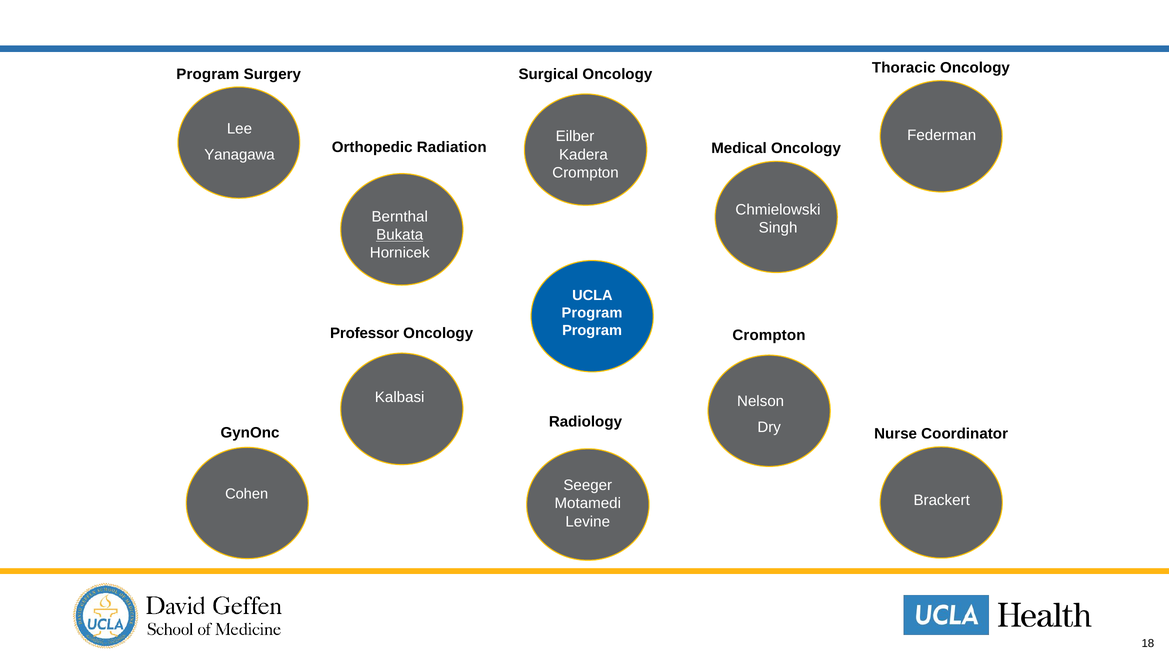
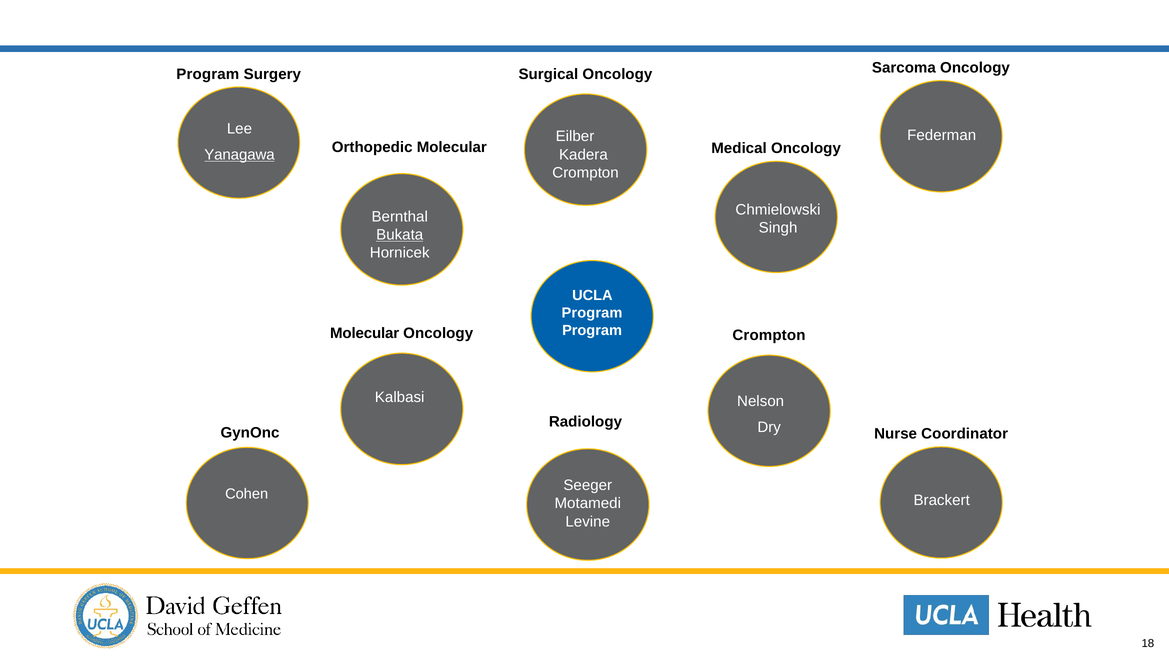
Thoracic: Thoracic -> Sarcoma (904, 68)
Orthopedic Radiation: Radiation -> Molecular (452, 147)
Yanagawa underline: none -> present (239, 155)
Professor: Professor -> Molecular (365, 333)
